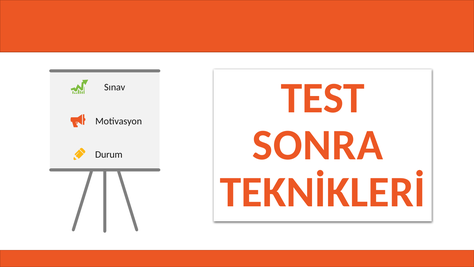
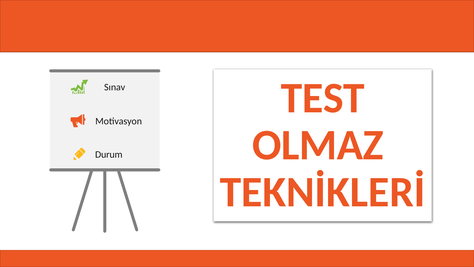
SONRA: SONRA -> OLMAZ (318, 145)
